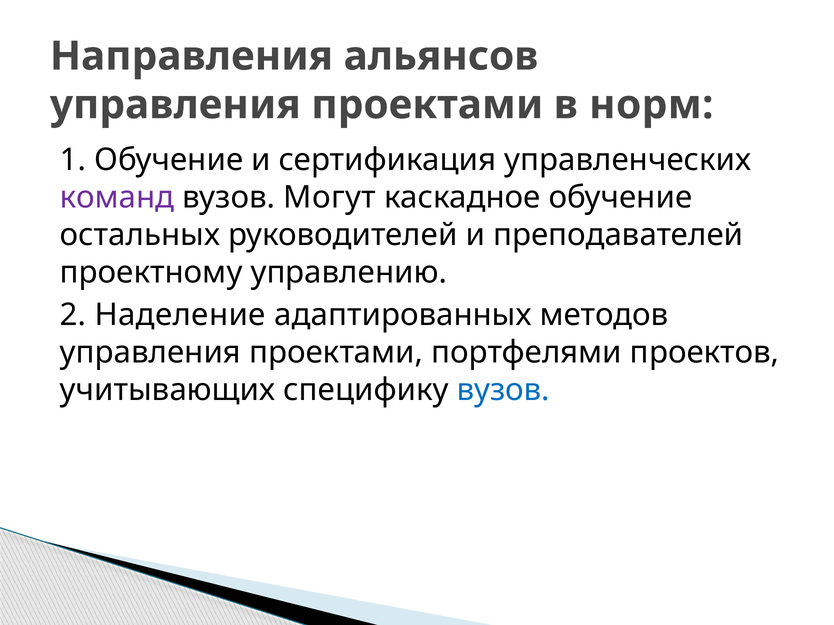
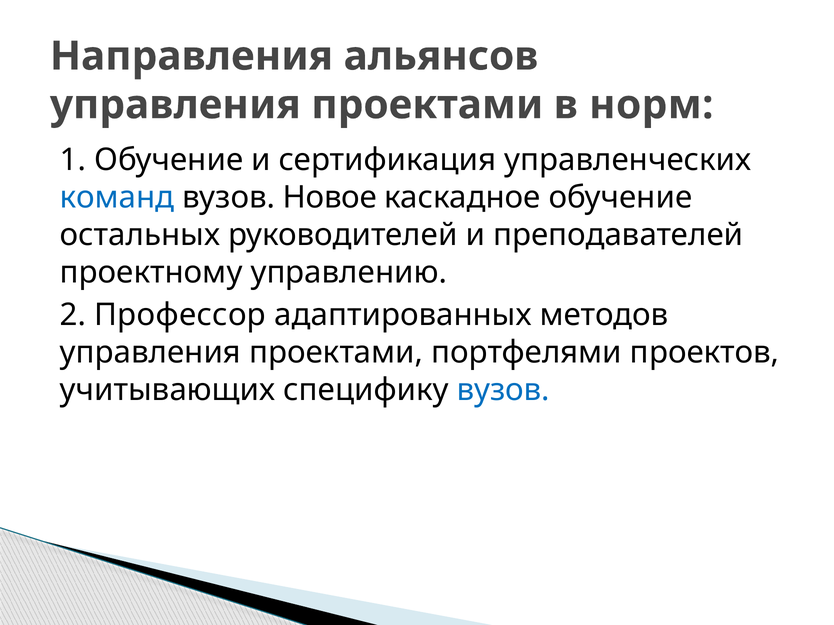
команд colour: purple -> blue (117, 198)
Могут: Могут -> Новое (330, 198)
Наделение: Наделение -> Профессор (180, 315)
